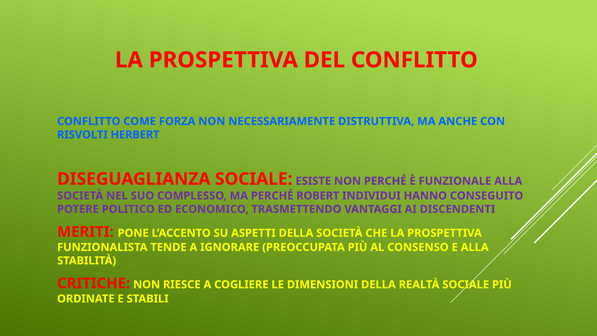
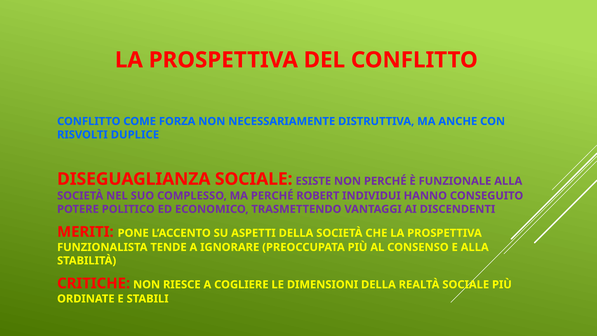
HERBERT: HERBERT -> DUPLICE (135, 135)
